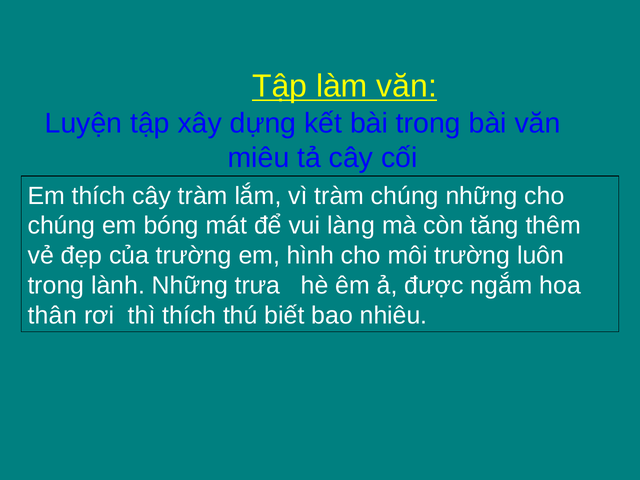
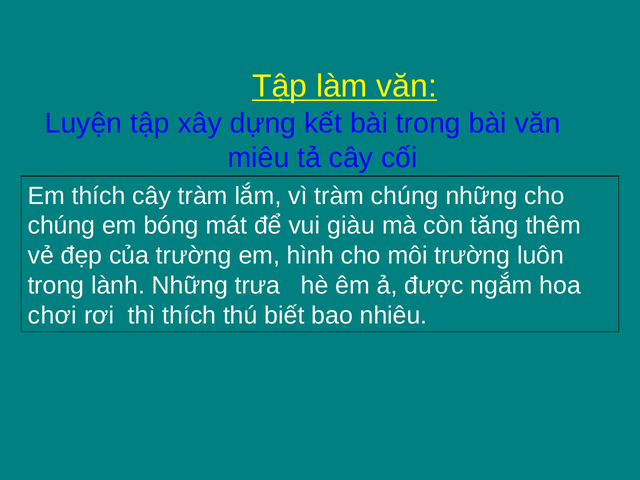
làng: làng -> giàu (351, 226)
thân: thân -> chơi (52, 315)
